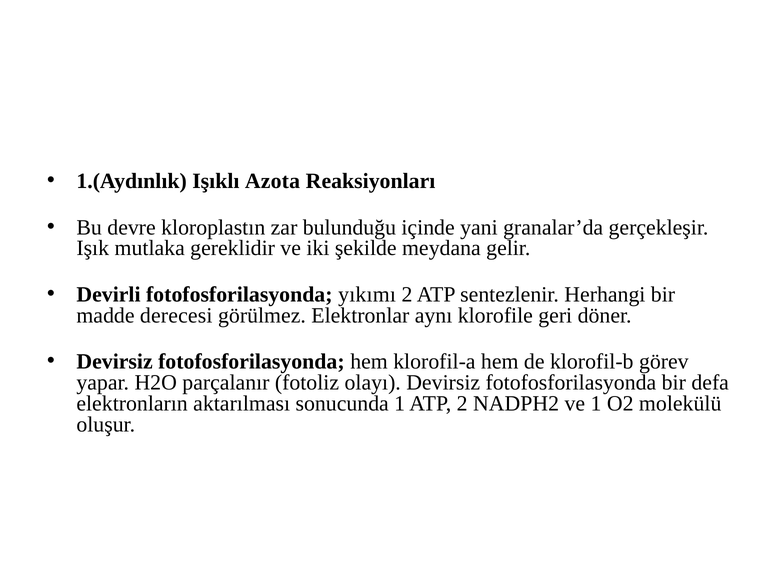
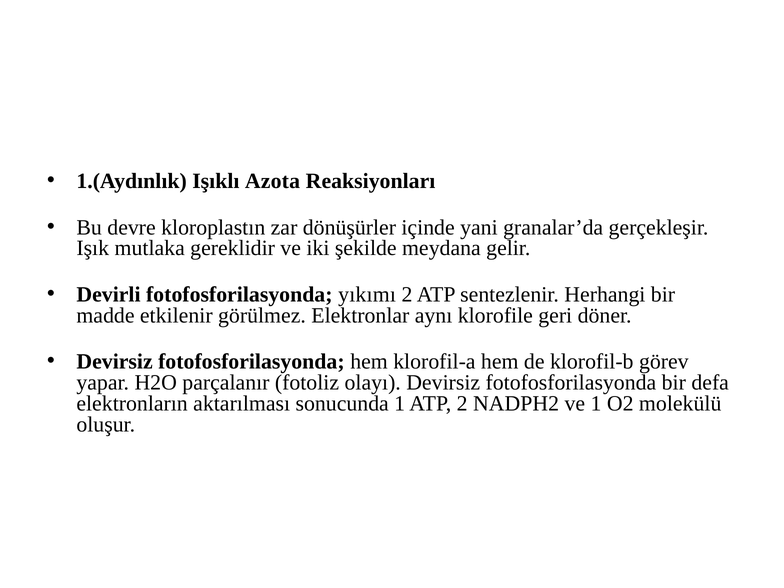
bulunduğu: bulunduğu -> dönüşürler (349, 227)
derecesi: derecesi -> etkilenir (176, 315)
